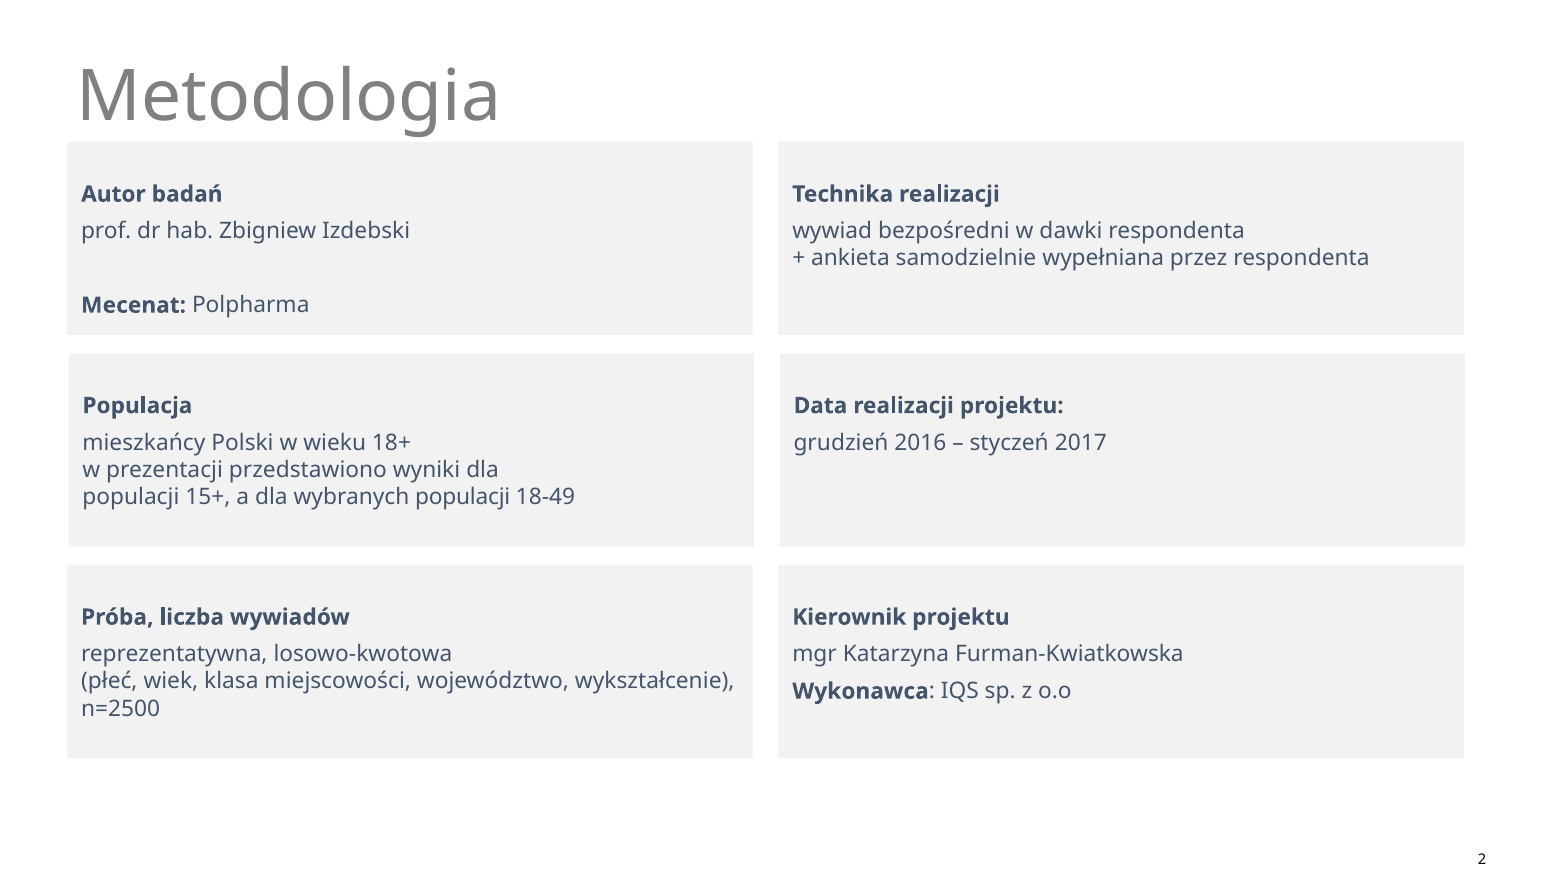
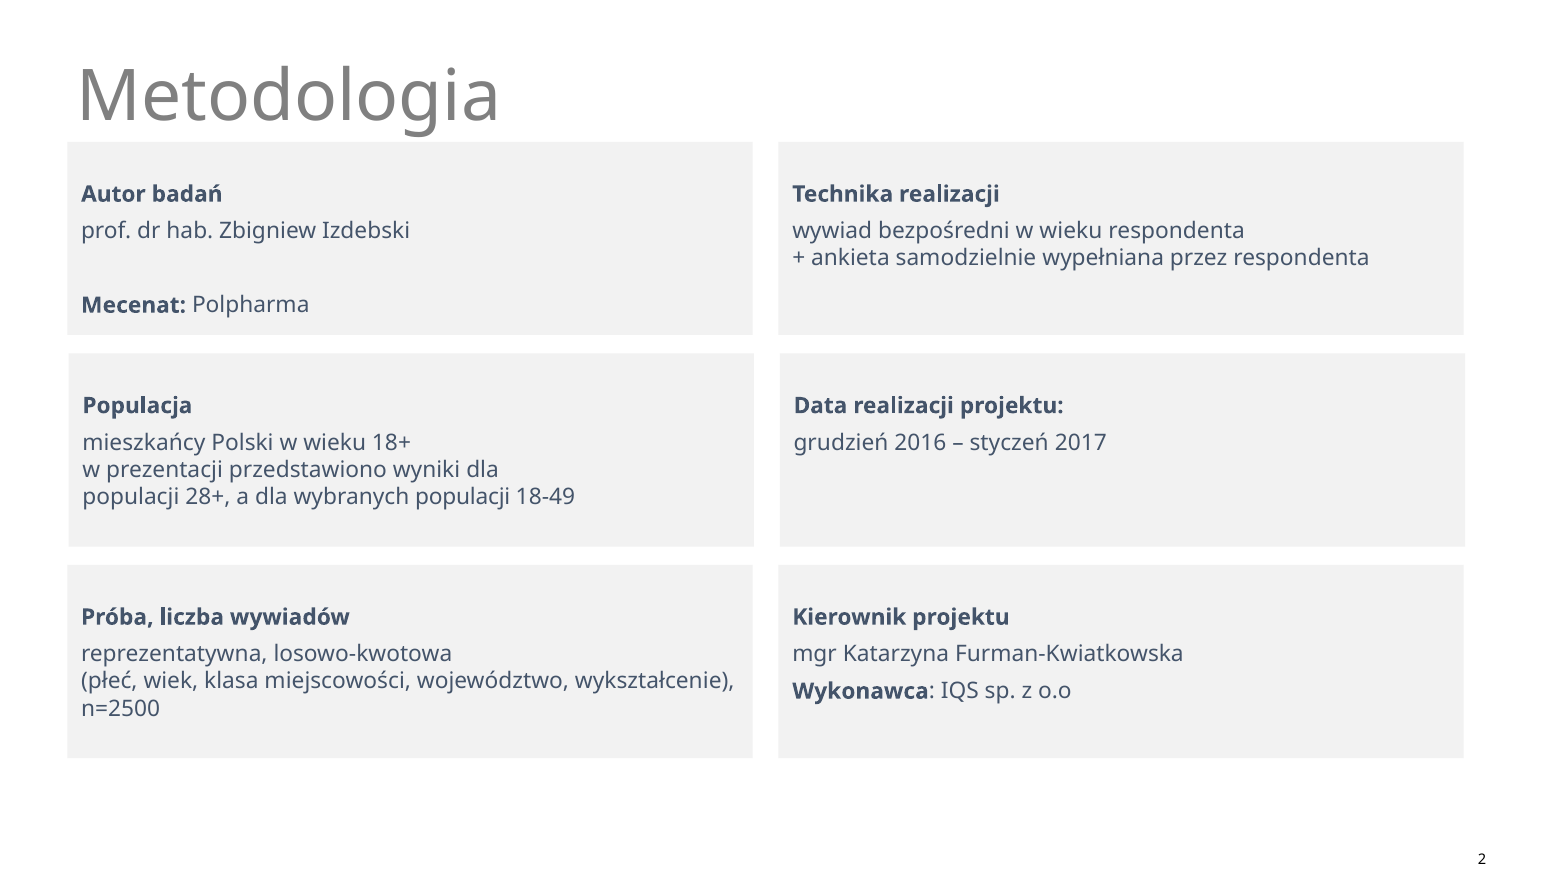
bezpośredni w dawki: dawki -> wieku (1071, 231)
15+: 15+ -> 28+ (208, 497)
